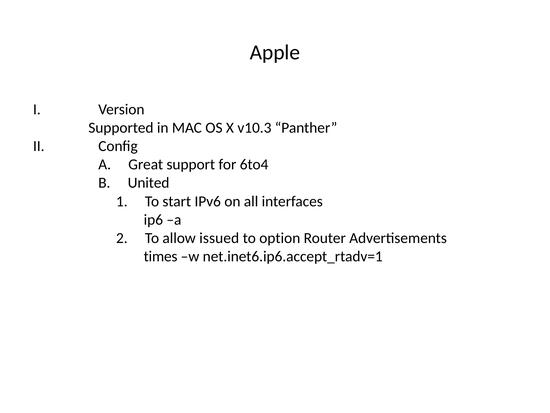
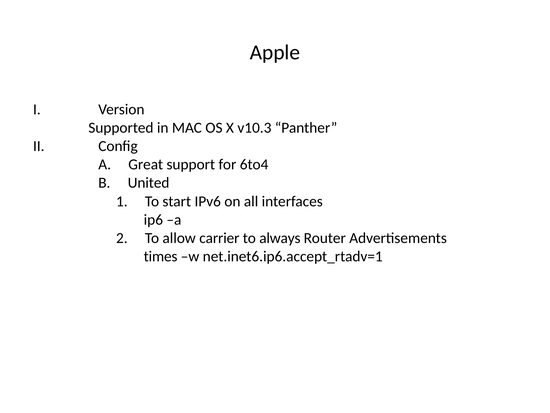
issued: issued -> carrier (219, 238)
option: option -> always (280, 238)
